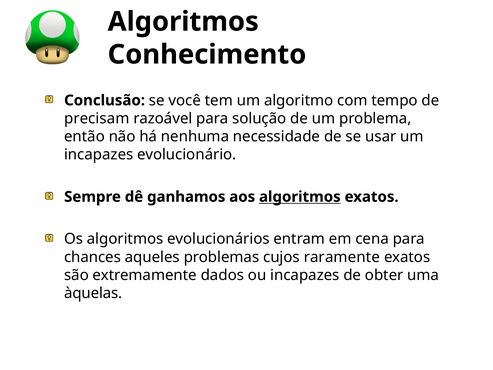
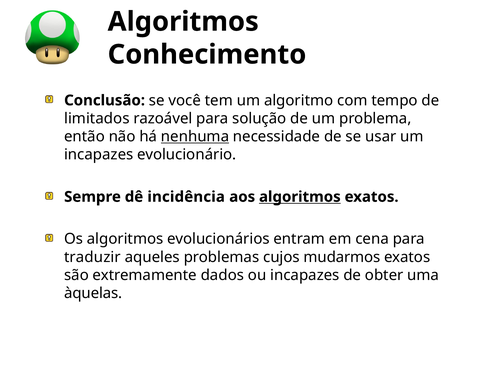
precisam: precisam -> limitados (97, 118)
nenhuma underline: none -> present (195, 136)
ganhamos: ganhamos -> incidência (186, 197)
chances: chances -> traduzir (92, 257)
raramente: raramente -> mudarmos (342, 257)
